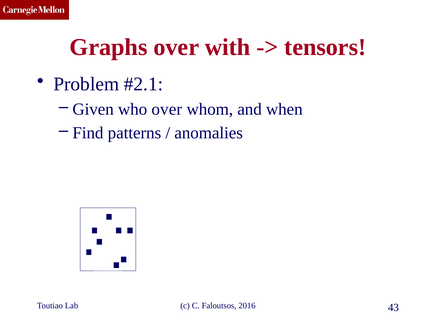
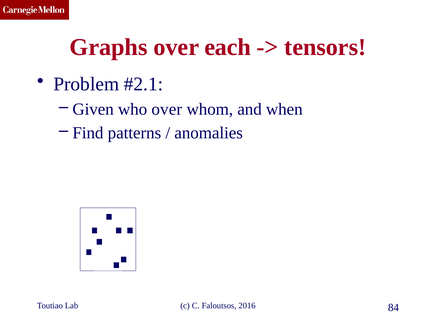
with: with -> each (228, 47)
43: 43 -> 84 (393, 307)
